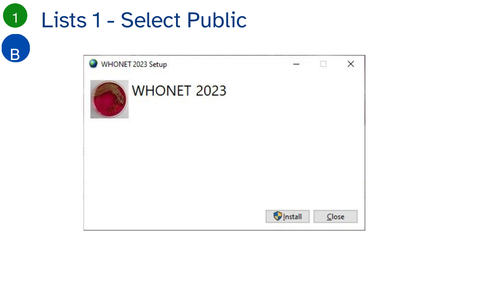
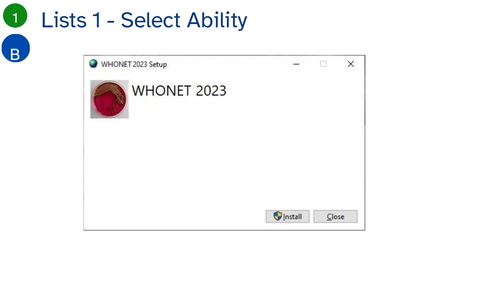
Public: Public -> Ability (217, 20)
